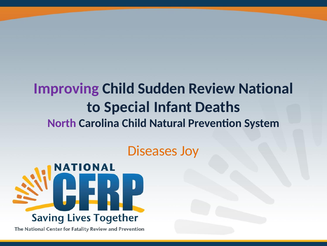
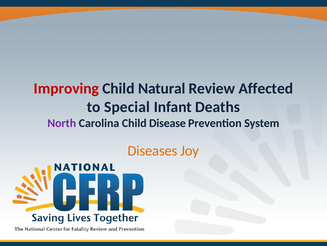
Improving colour: purple -> red (66, 88)
Sudden: Sudden -> Natural (162, 88)
National: National -> Affected (266, 88)
Natural: Natural -> Disease (167, 123)
